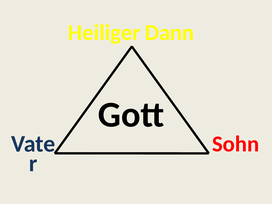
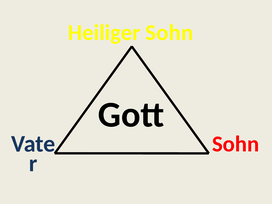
Heiliger Dann: Dann -> Sohn (169, 33)
